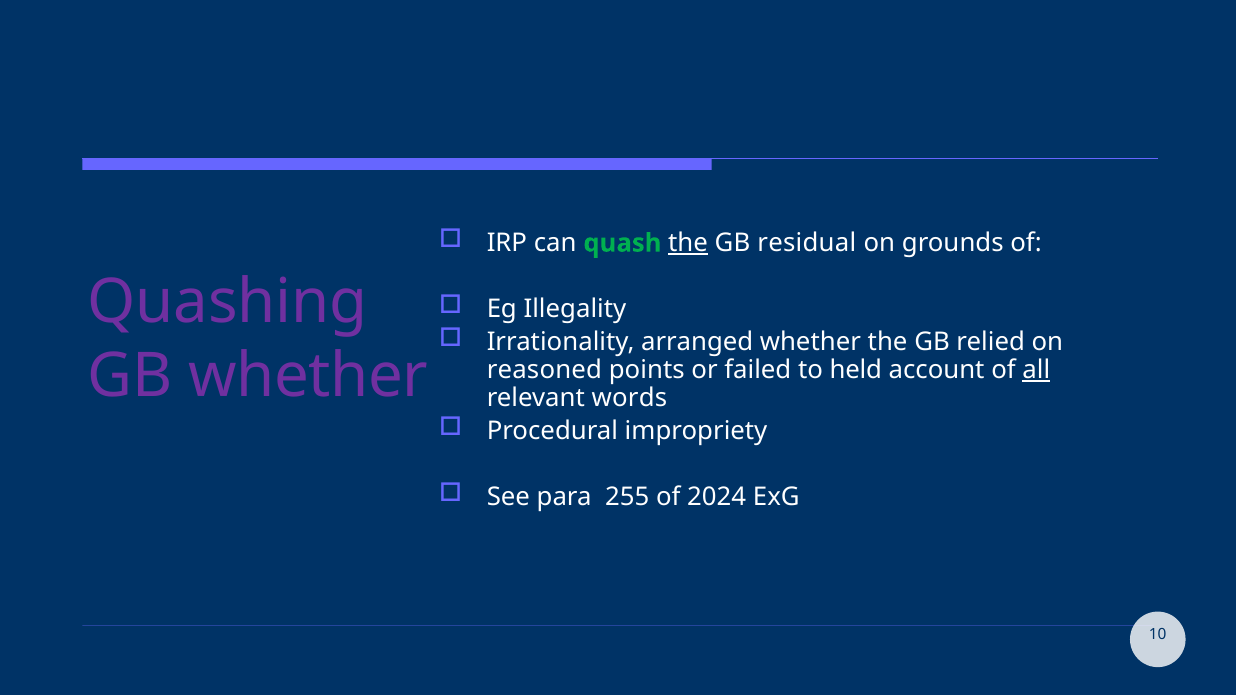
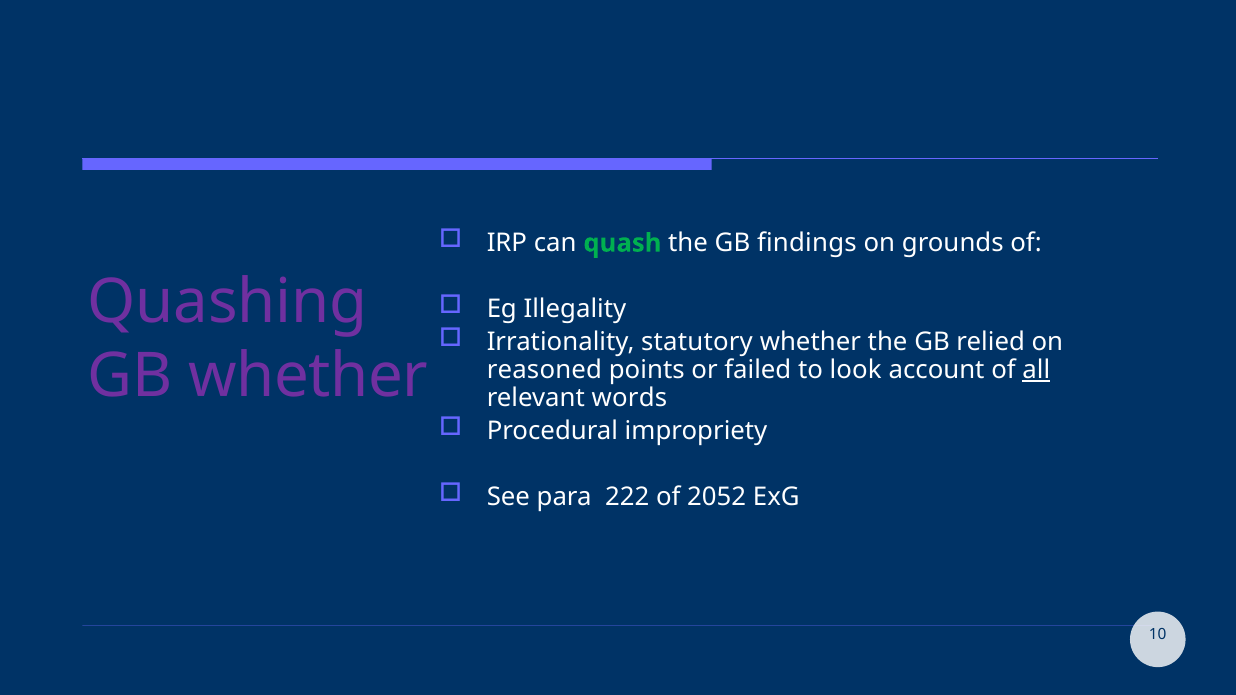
the underline: present -> none (688, 243)
residual: residual -> findings (807, 243)
arranged: arranged -> statutory (697, 342)
held: held -> look (856, 370)
255: 255 -> 222 (627, 497)
2024: 2024 -> 2052 (717, 497)
